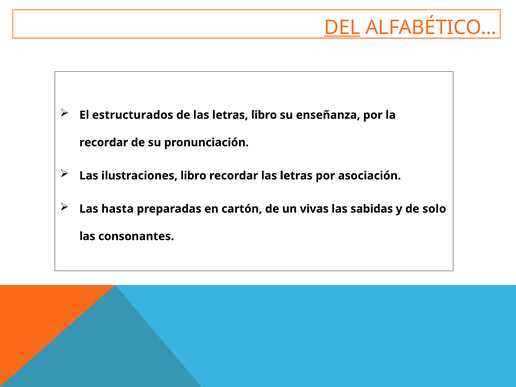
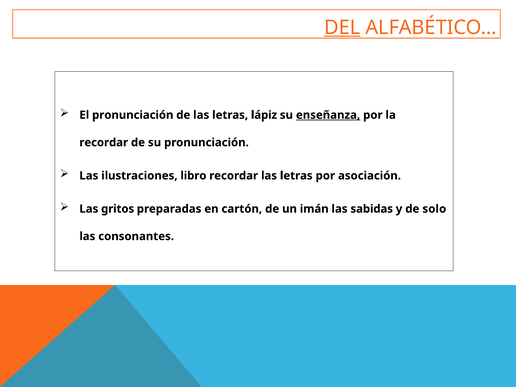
El estructurados: estructurados -> pronunciación (133, 115)
letras libro: libro -> lápiz (264, 115)
enseñanza underline: none -> present (328, 115)
hasta: hasta -> gritos (118, 209)
vivas: vivas -> imán (314, 209)
